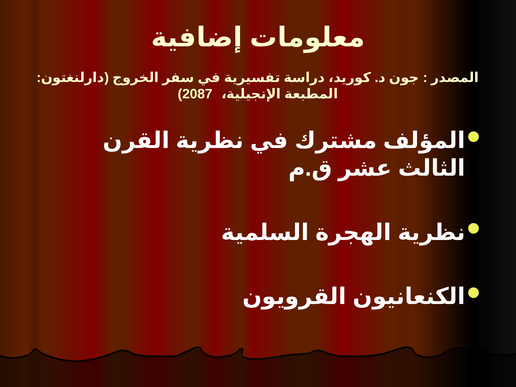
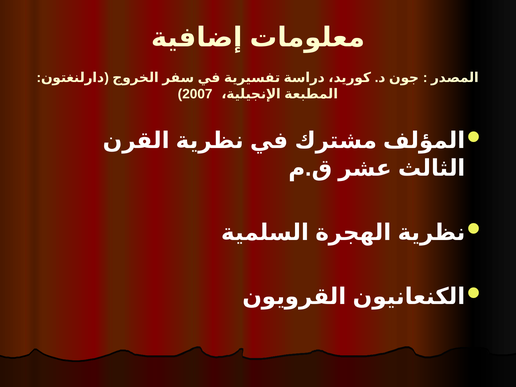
2087: 2087 -> 2007 (197, 94)
